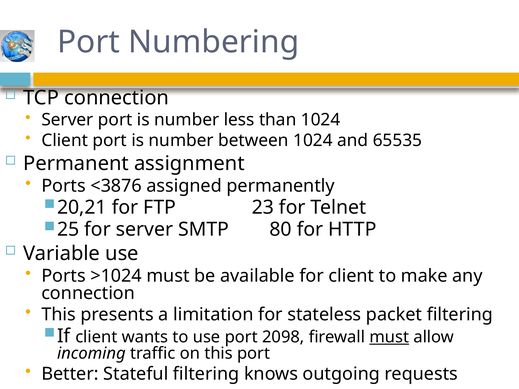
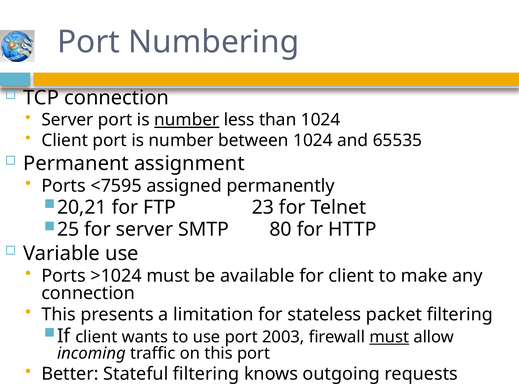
number underline: none -> present (187, 120)
<3876: <3876 -> <7595 (116, 186)
2098: 2098 -> 2003 (283, 337)
